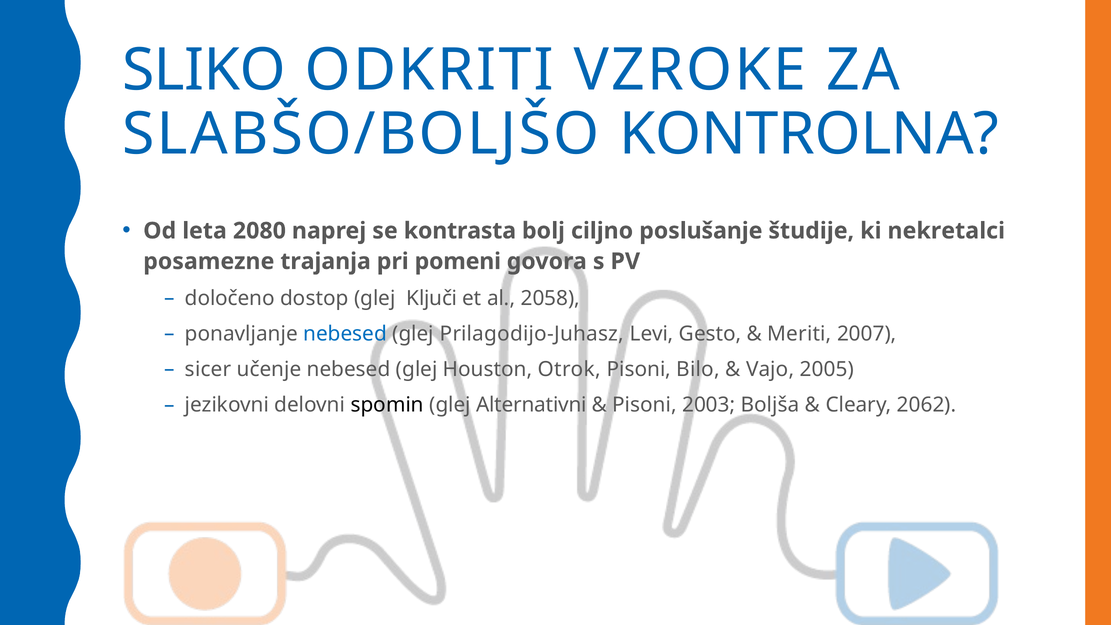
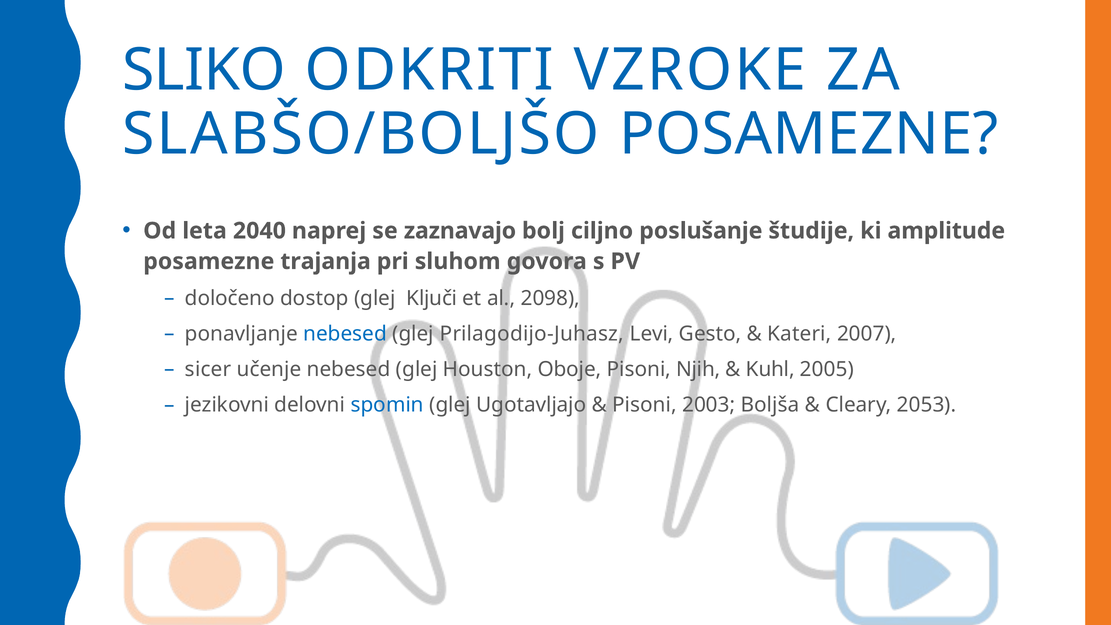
SLABŠO/BOLJŠO KONTROLNA: KONTROLNA -> POSAMEZNE (809, 134)
2080: 2080 -> 2040 (259, 231)
kontrasta: kontrasta -> zaznavajo (460, 231)
nekretalci: nekretalci -> amplitude (946, 231)
pomeni: pomeni -> sluhom (458, 261)
2058: 2058 -> 2098 (550, 298)
Meriti: Meriti -> Kateri (799, 334)
Otrok: Otrok -> Oboje (569, 369)
Bilo: Bilo -> Njih (698, 369)
Vajo: Vajo -> Kuhl (770, 369)
spomin colour: black -> blue (387, 405)
Alternativni: Alternativni -> Ugotavljajo (531, 405)
2062: 2062 -> 2053 (927, 405)
